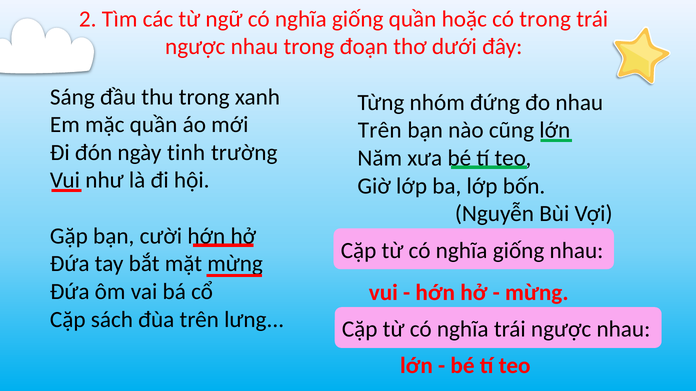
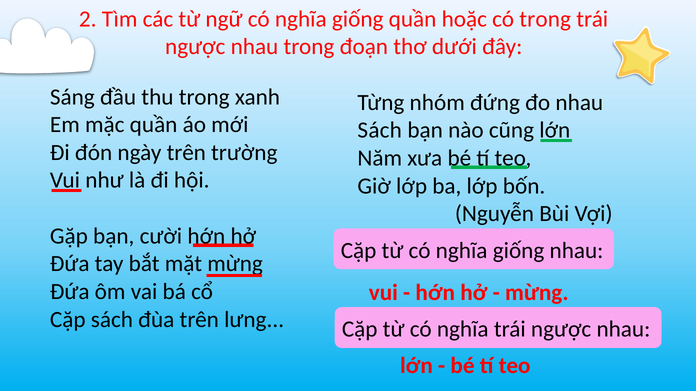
Trên: Trên -> Sách (380, 131)
ngày tinh: tinh -> trên (186, 153)
